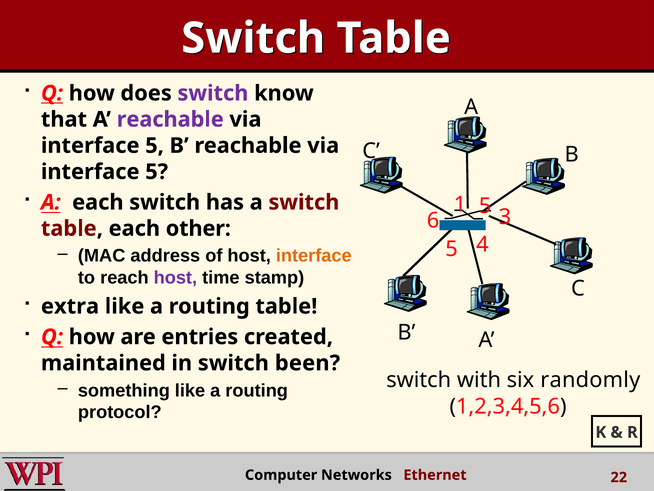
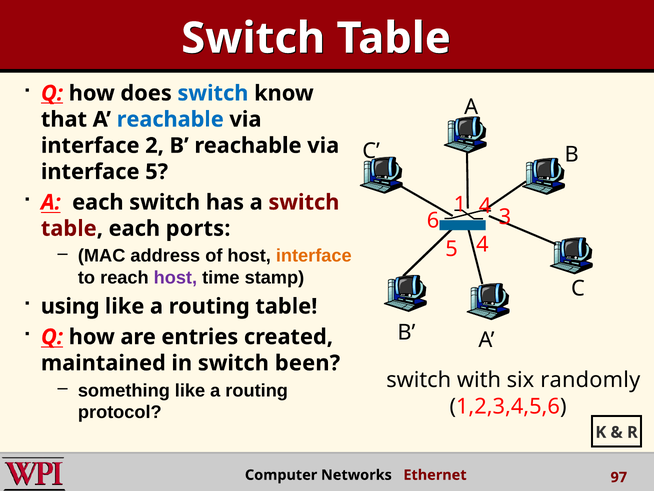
switch colour: purple -> blue (213, 93)
reachable colour: purple -> blue (170, 119)
5: 5 -> 2 (155, 145)
1 5: 5 -> 4 (485, 206)
other: other -> ports (198, 228)
extra: extra -> using (70, 306)
22: 22 -> 97 (619, 477)
